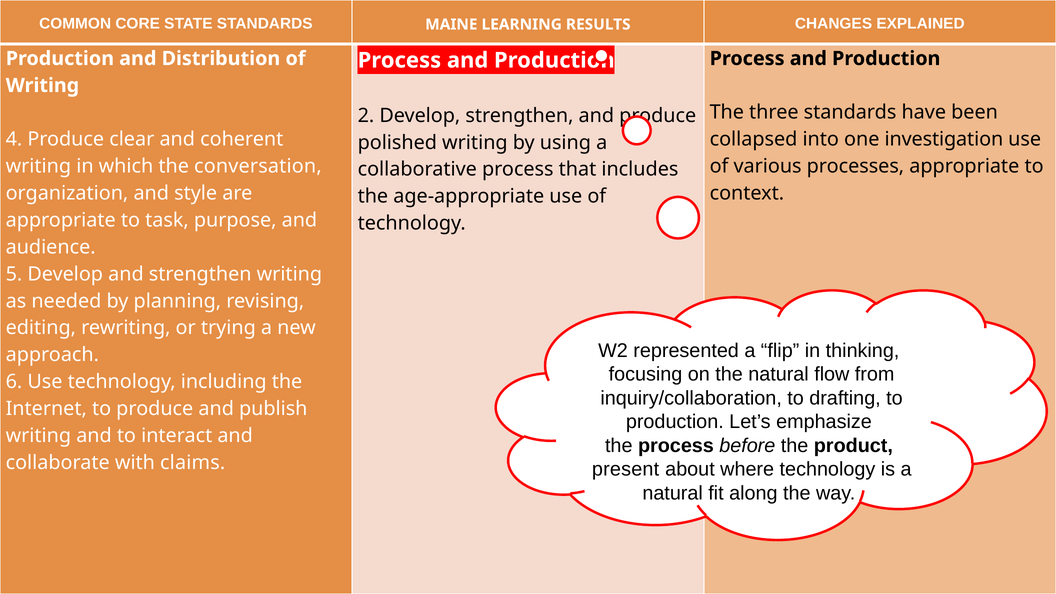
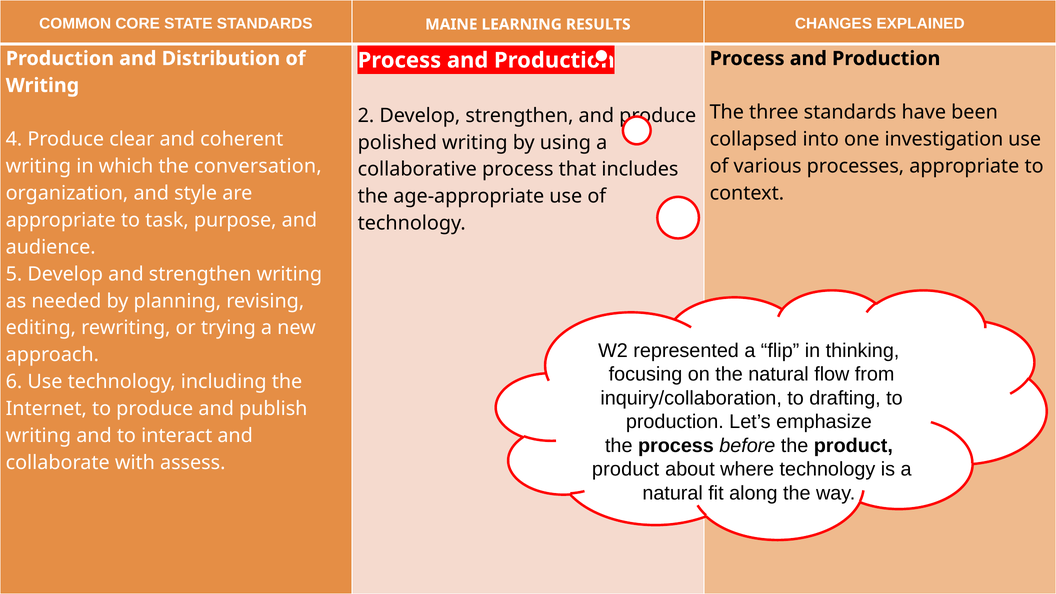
claims: claims -> assess (193, 463)
present: present -> product (626, 469)
